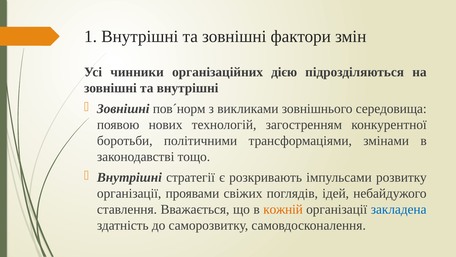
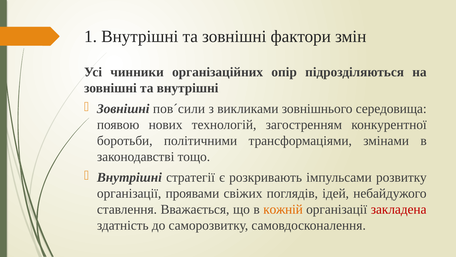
дією: дією -> опір (284, 72)
пов´норм: пов´норм -> пов´сили (179, 109)
закладена colour: blue -> red (399, 209)
